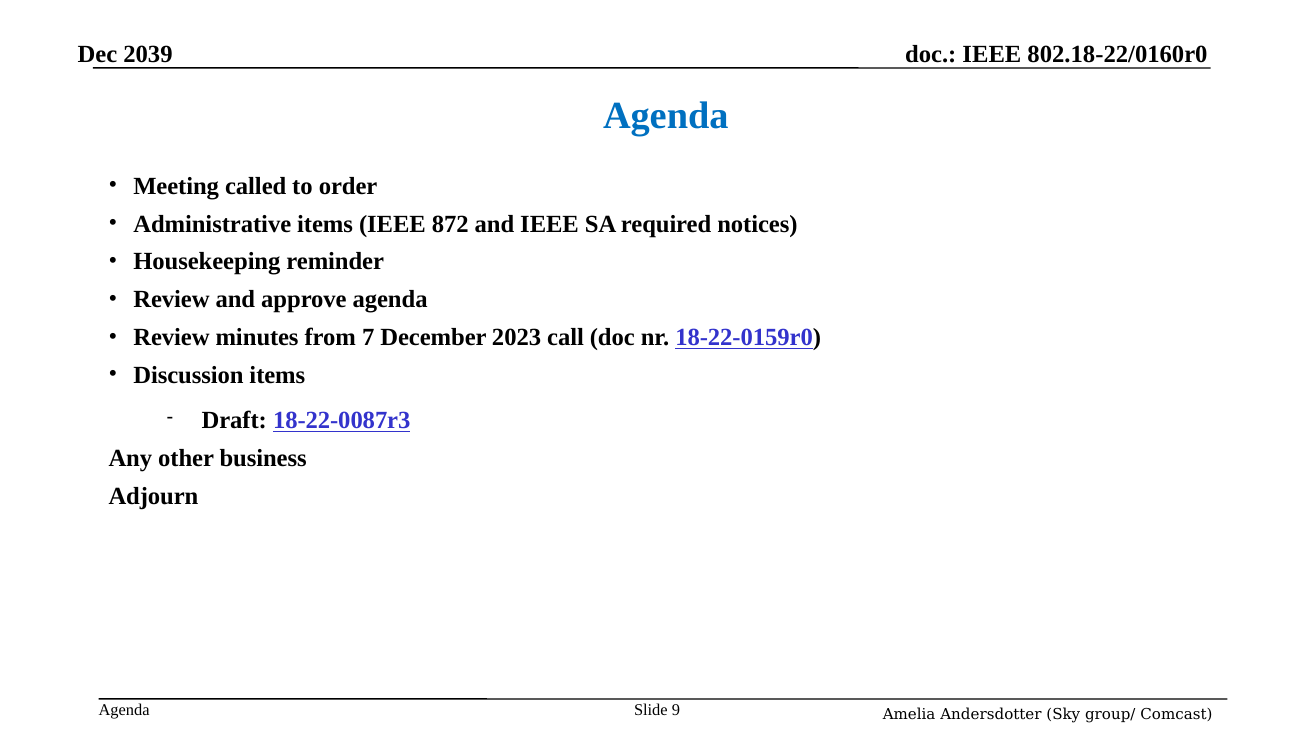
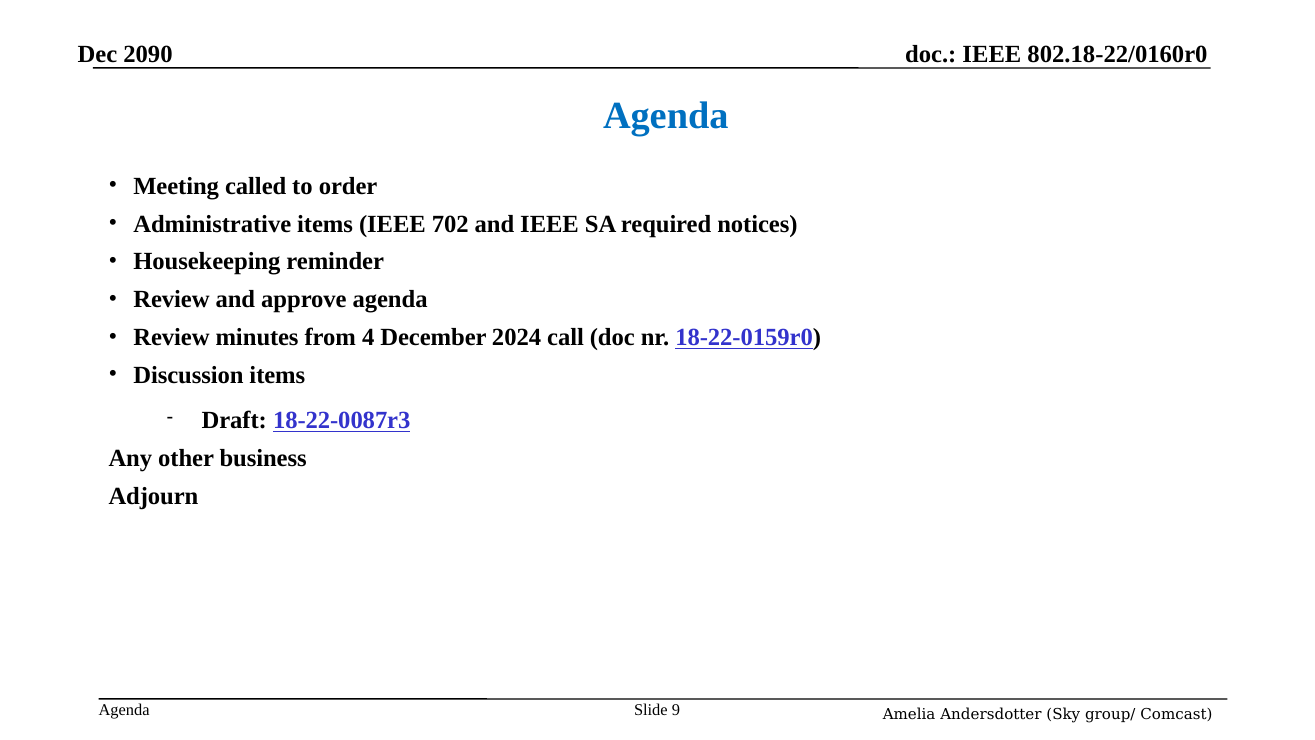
2039: 2039 -> 2090 (148, 55)
872: 872 -> 702 (450, 224)
7: 7 -> 4 (368, 337)
2023: 2023 -> 2024 (517, 337)
